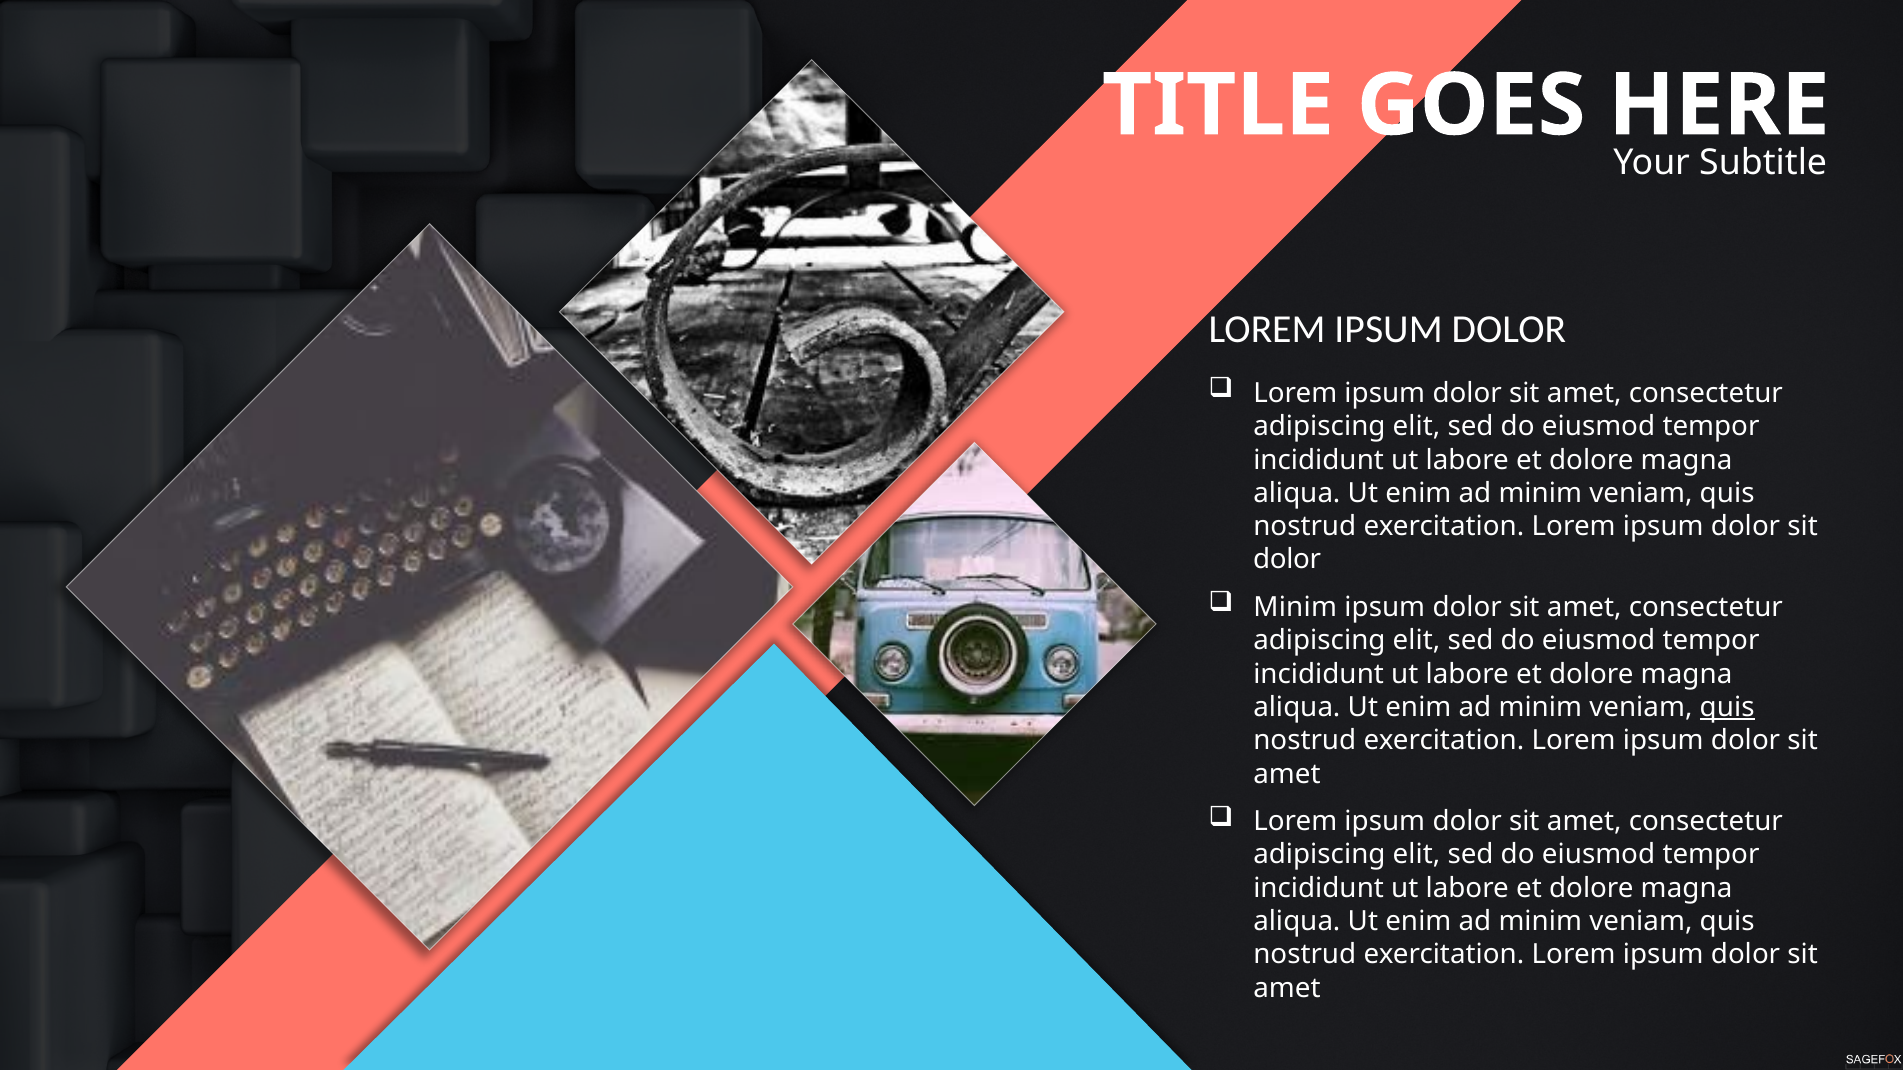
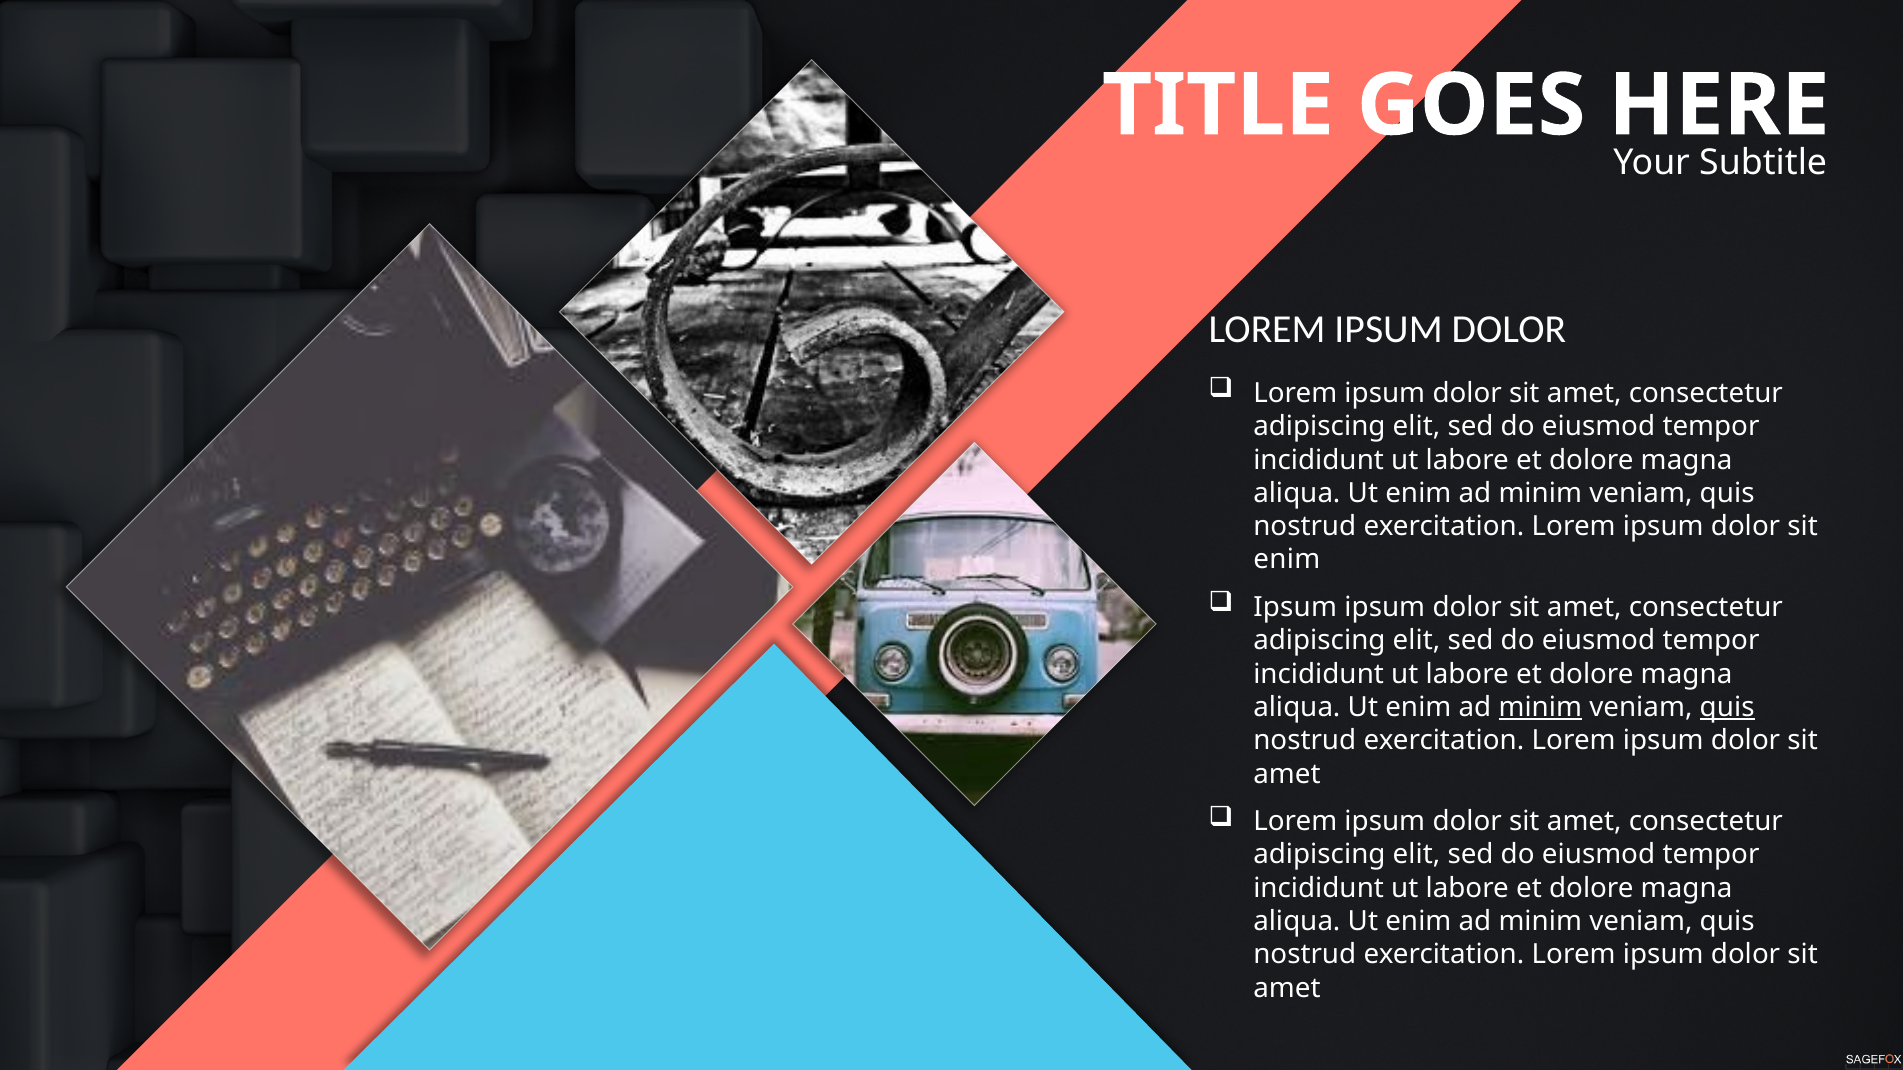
dolor: dolor -> enim (1287, 560)
Minim: Minim -> Ipsum (1295, 608)
minim underline: none -> present (1540, 708)
